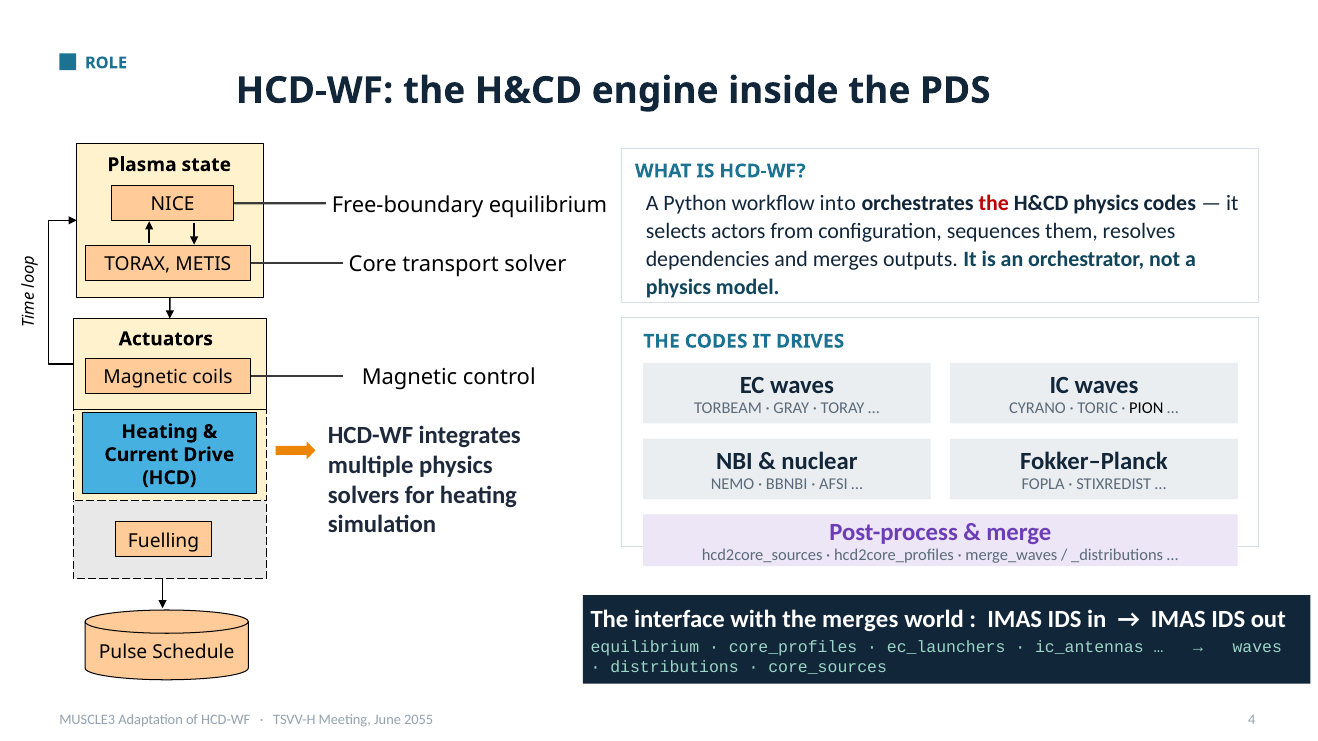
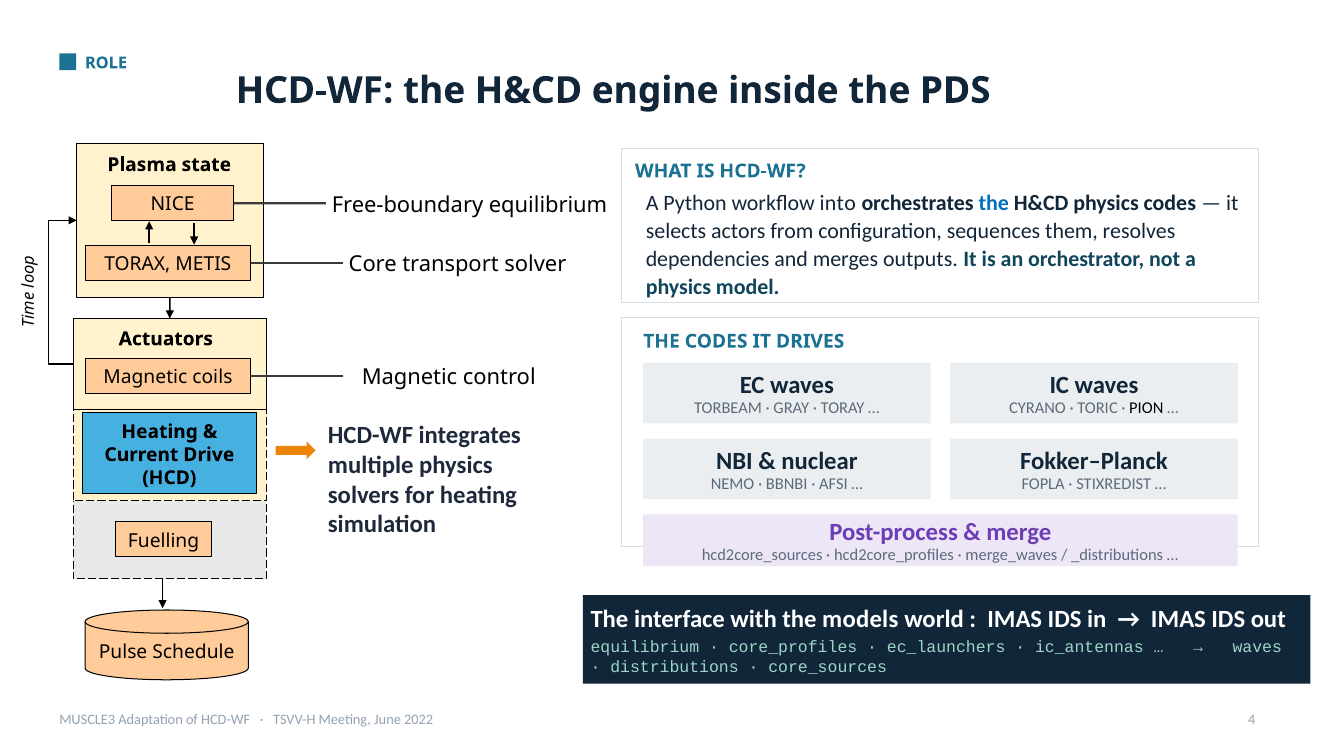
the colour: red -> blue (994, 204)
the merges: merges -> models (860, 620)
2055: 2055 -> 2022 (419, 721)
